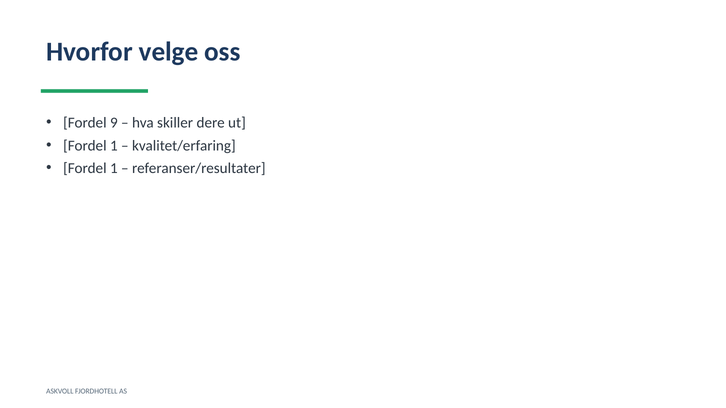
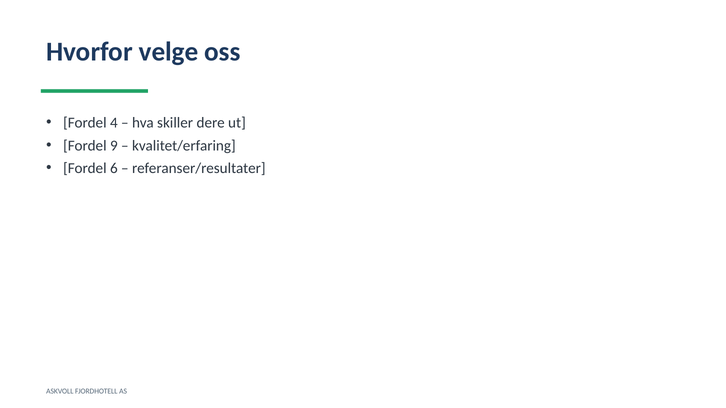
9: 9 -> 4 (114, 123)
1: 1 -> 9 (114, 146)
1: 1 -> 6 (114, 168)
